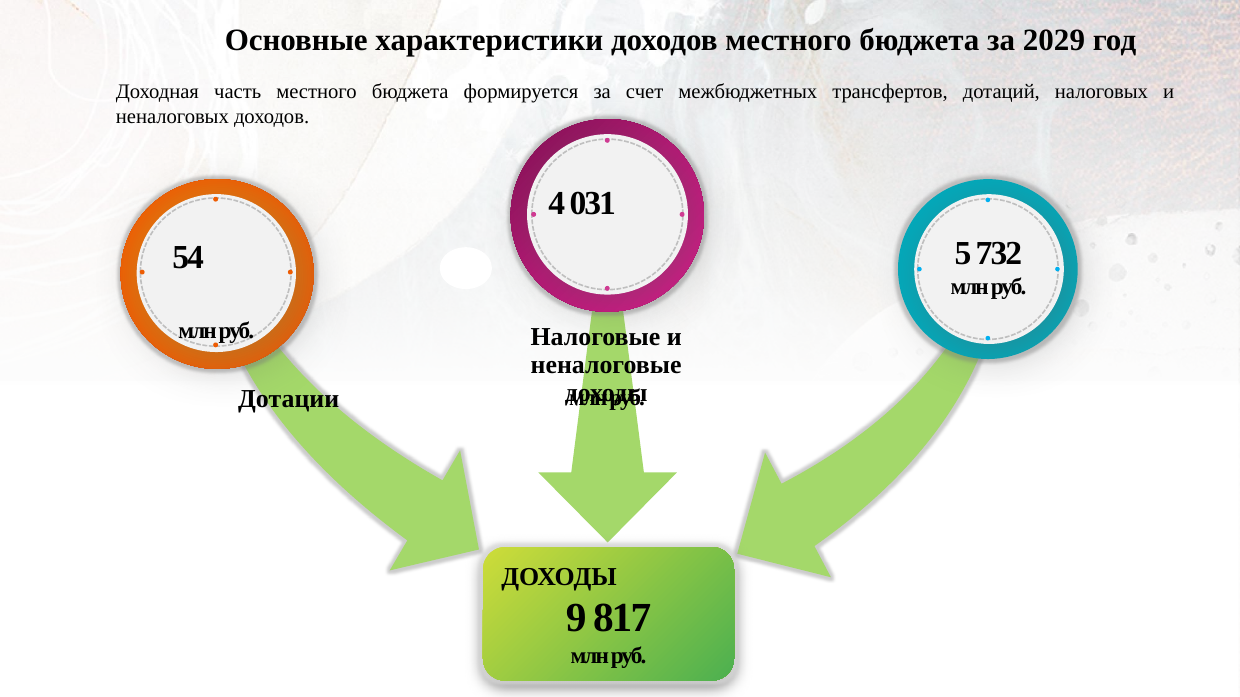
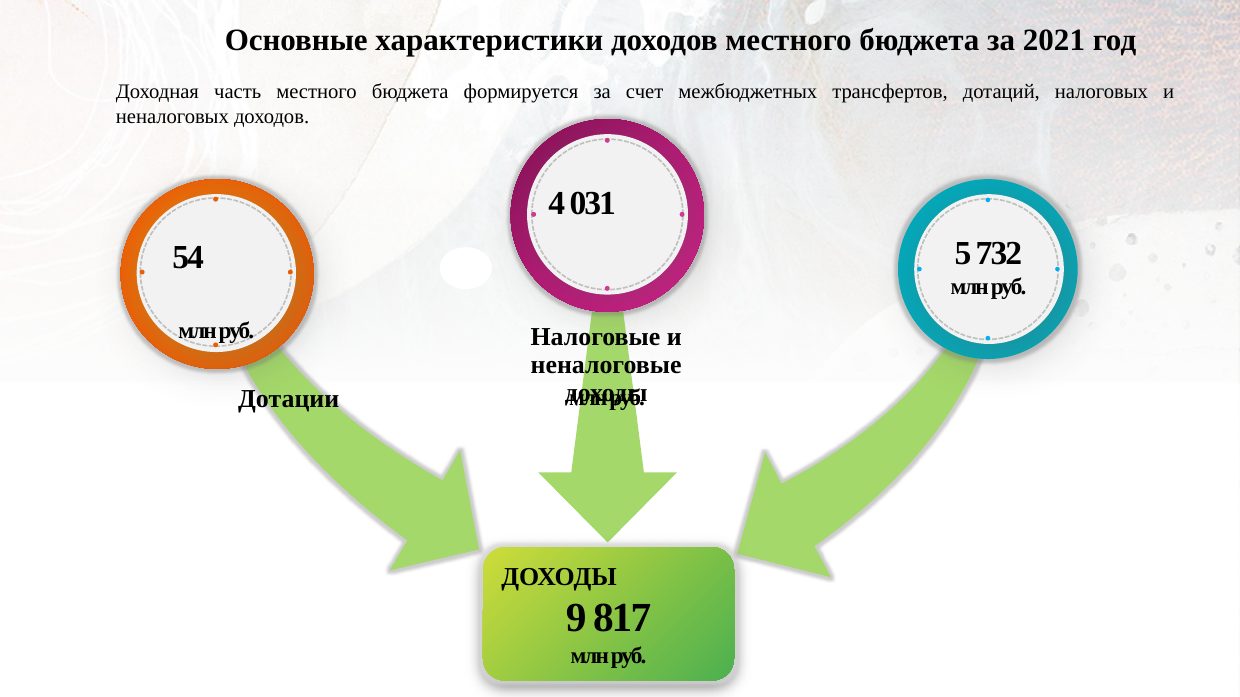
2029: 2029 -> 2021 (1054, 41)
